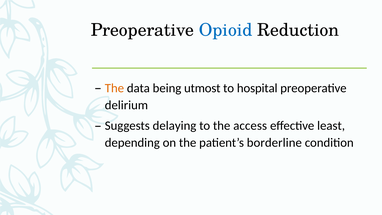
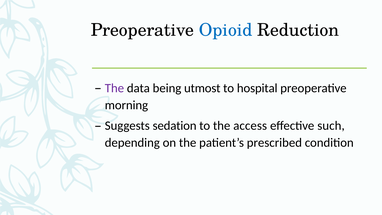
The colour: orange -> purple (114, 88)
delirium: delirium -> morning (126, 105)
delaying: delaying -> sedation (175, 126)
least: least -> such (331, 126)
borderline: borderline -> prescribed (274, 143)
